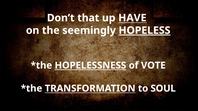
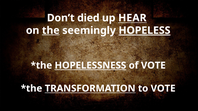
that: that -> died (88, 18)
HAVE: HAVE -> HEAR (132, 18)
the underline: none -> present (51, 31)
to SOUL: SOUL -> VOTE (163, 89)
